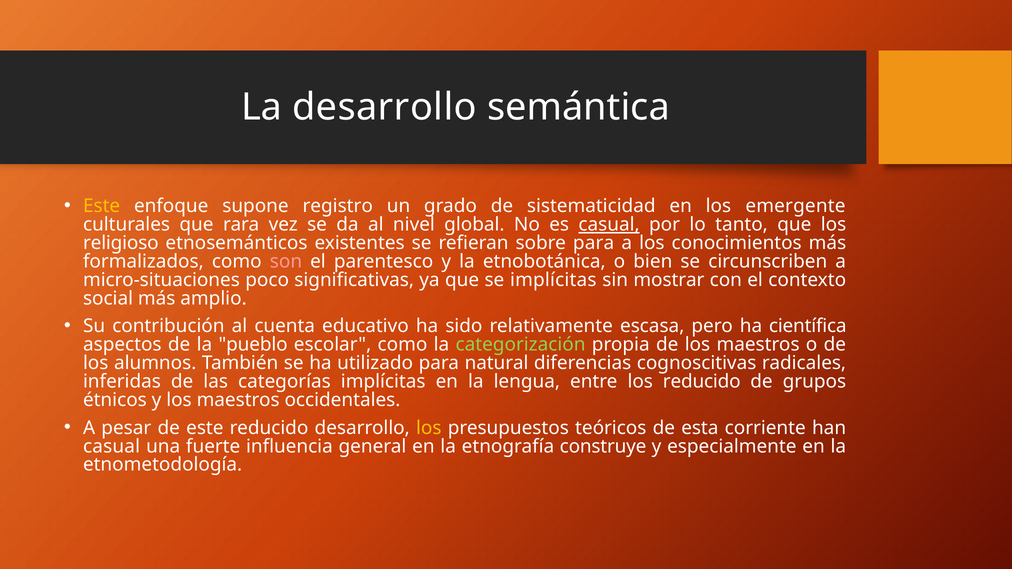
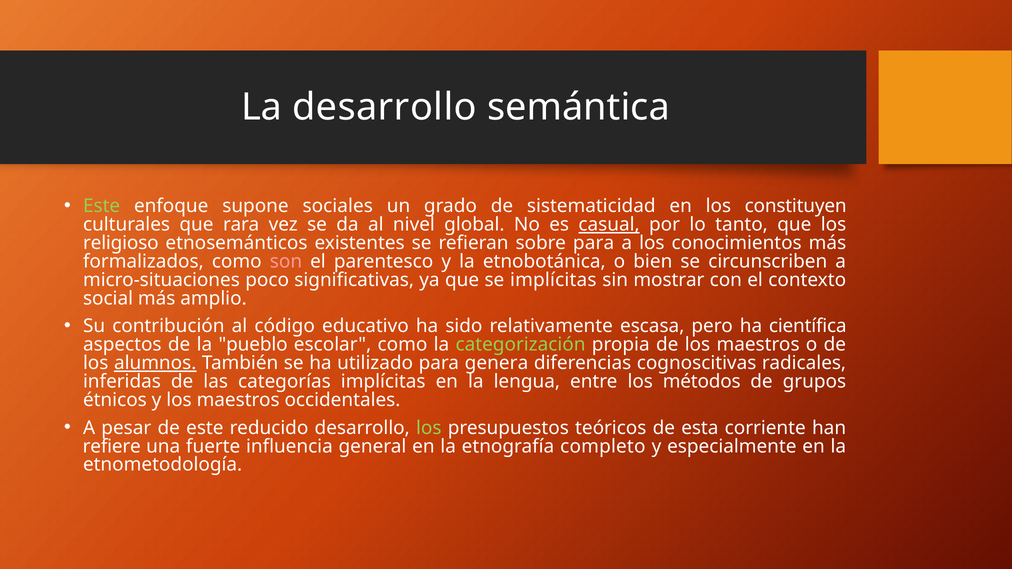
Este colour: yellow -> light green (102, 206)
registro: registro -> sociales (338, 206)
emergente: emergente -> constituyen (796, 206)
cuenta: cuenta -> código (285, 326)
alumnos underline: none -> present (155, 363)
natural: natural -> genera (496, 363)
los reducido: reducido -> métodos (702, 382)
los colour: yellow -> light green (429, 428)
casual: casual -> refiere (112, 446)
construye: construye -> completo (603, 446)
